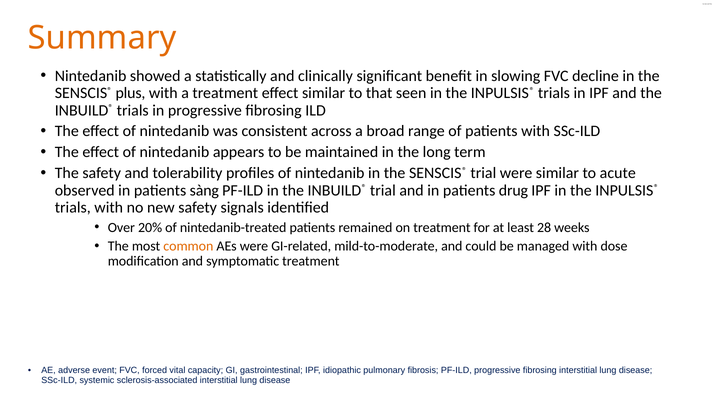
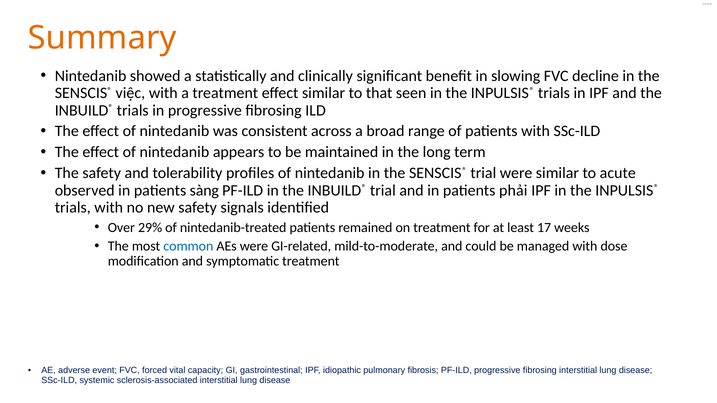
plus: plus -> việc (130, 93)
drug: drug -> phải (513, 191)
20%: 20% -> 29% (150, 228)
28: 28 -> 17 (544, 228)
common colour: orange -> blue (188, 246)
